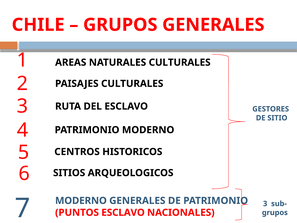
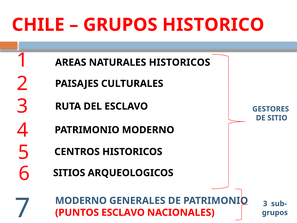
GRUPOS GENERALES: GENERALES -> HISTORICO (213, 25)
NATURALES CULTURALES: CULTURALES -> HISTORICOS (180, 62)
